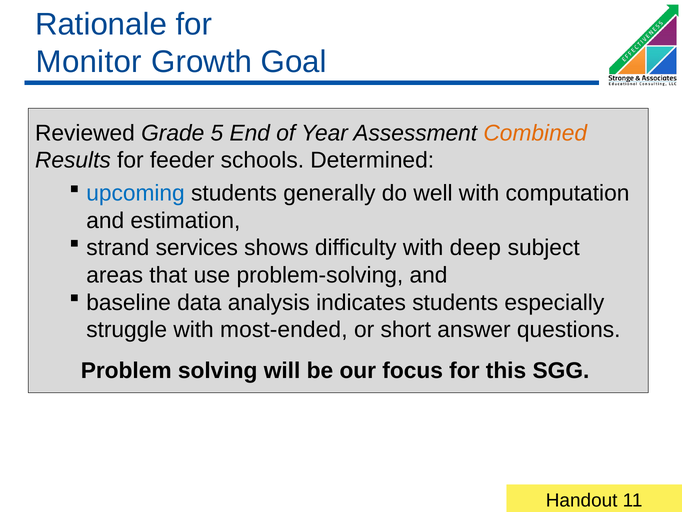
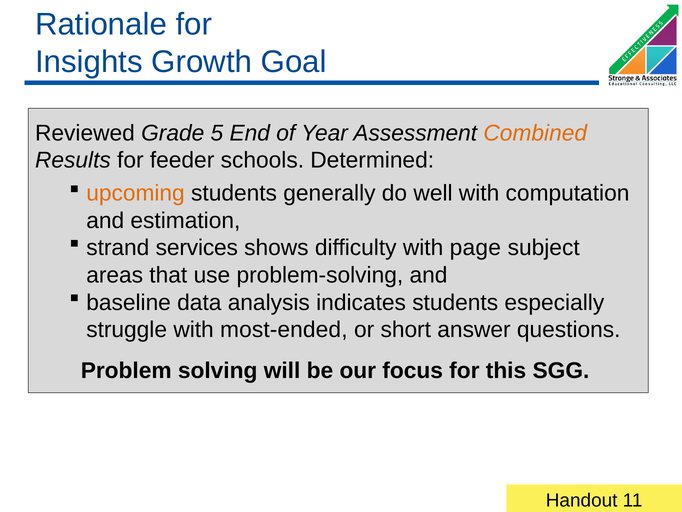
Monitor: Monitor -> Insights (89, 62)
upcoming colour: blue -> orange (136, 193)
deep: deep -> page (475, 248)
